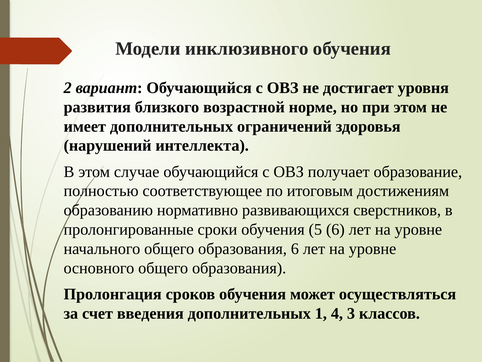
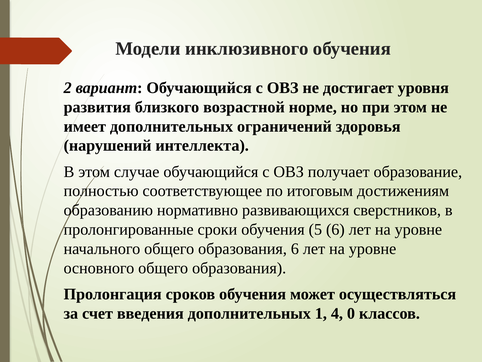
3: 3 -> 0 (351, 313)
